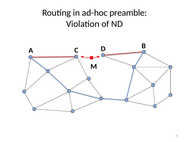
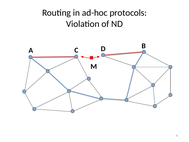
preamble: preamble -> protocols (128, 13)
